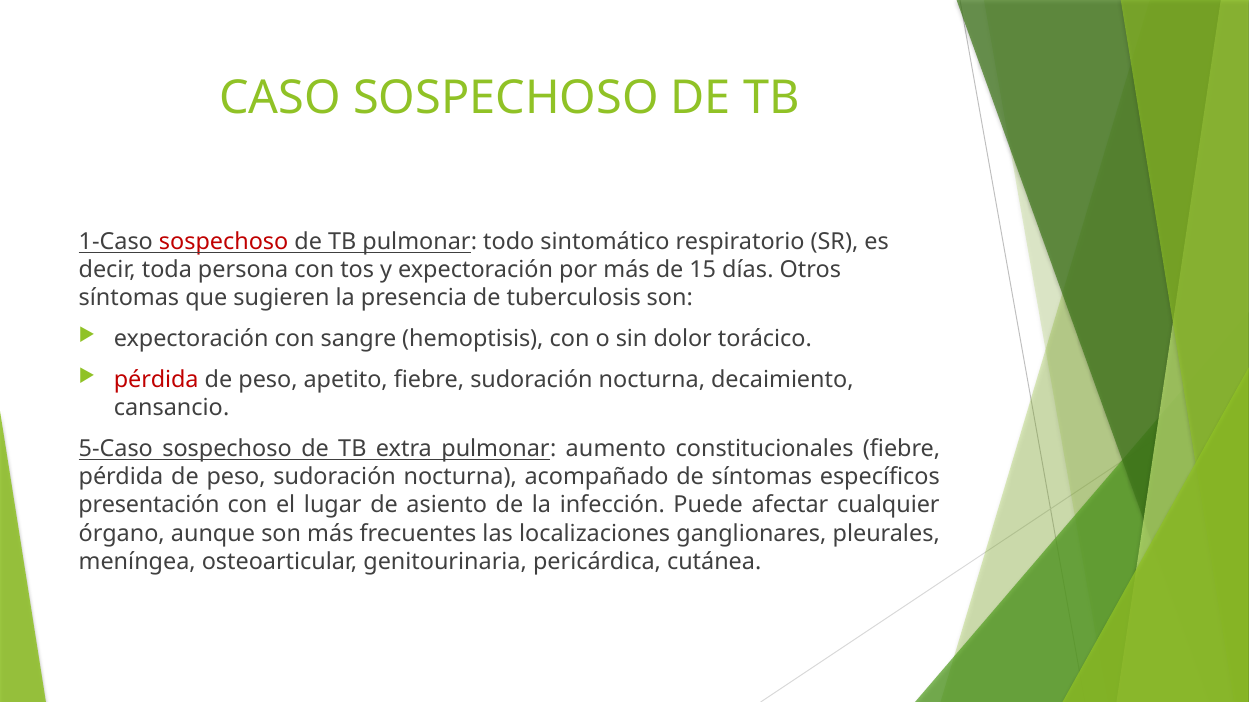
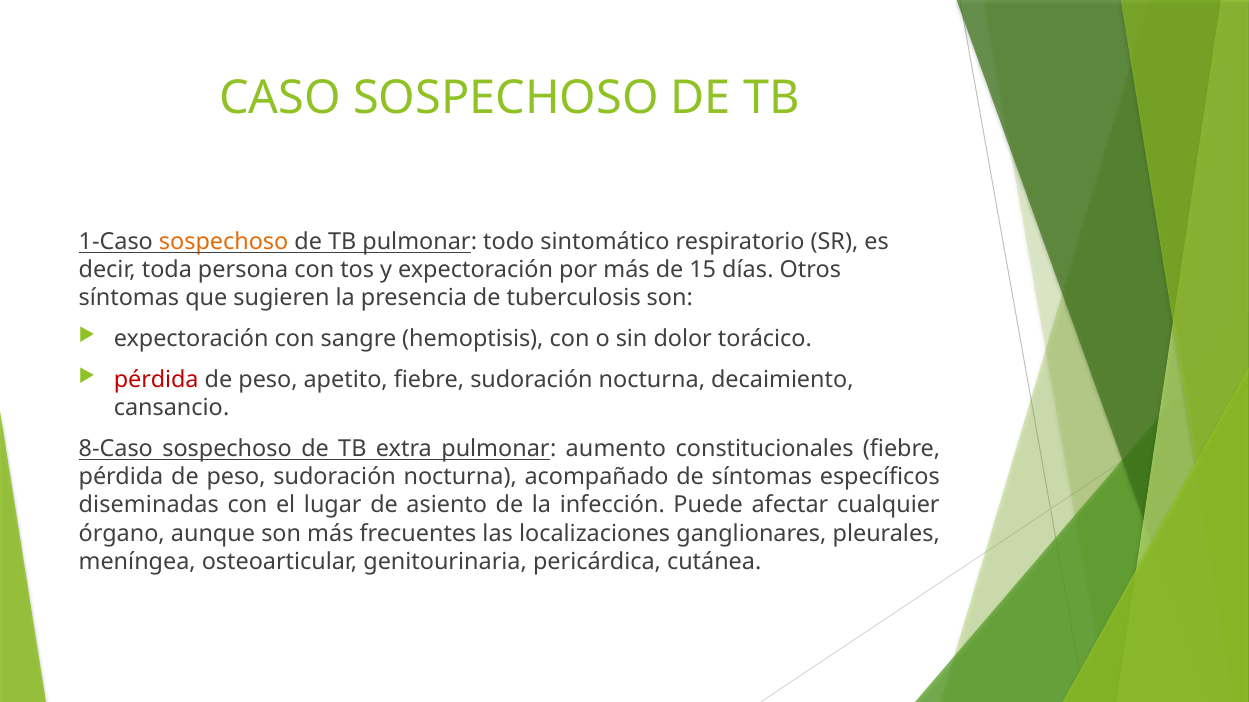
sospechoso colour: red -> orange (224, 242)
5-Caso: 5-Caso -> 8-Caso (116, 449)
presentación: presentación -> diseminadas (149, 506)
